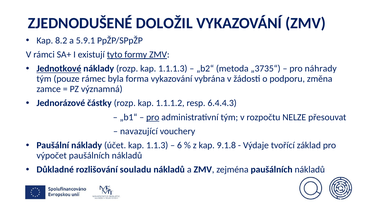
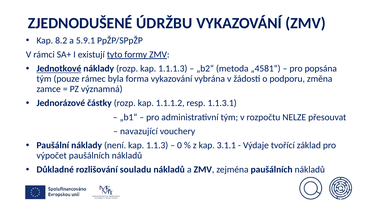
DOLOŽIL: DOLOŽIL -> ÚDRŽBU (164, 23)
„3735“: „3735“ -> „4581“ (266, 69)
náhrady: náhrady -> popsána (321, 69)
6.4.4.3: 6.4.4.3 -> 1.1.3.1 (222, 103)
pro underline: present -> none (153, 117)
účet: účet -> není (115, 145)
6: 6 -> 0 (179, 145)
9.1.8: 9.1.8 -> 3.1.1 (226, 145)
